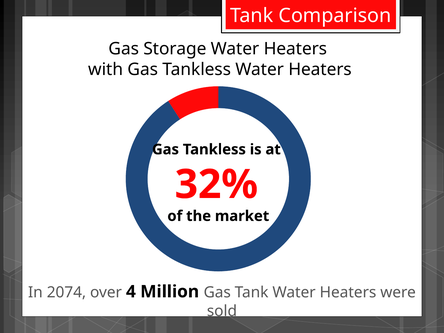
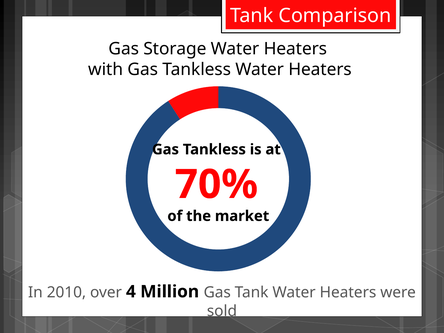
32%: 32% -> 70% (216, 185)
2074: 2074 -> 2010 (66, 292)
